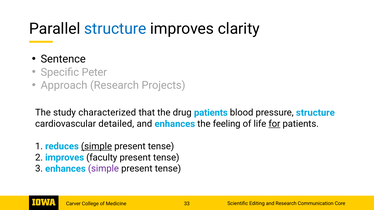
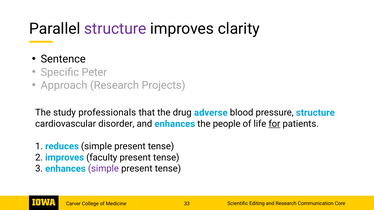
structure colour: blue -> purple (115, 29)
characterized: characterized -> professionals (107, 113)
drug patients: patients -> adverse (211, 113)
detailed: detailed -> disorder (116, 124)
feeling: feeling -> people (227, 124)
simple underline: present -> none (96, 146)
